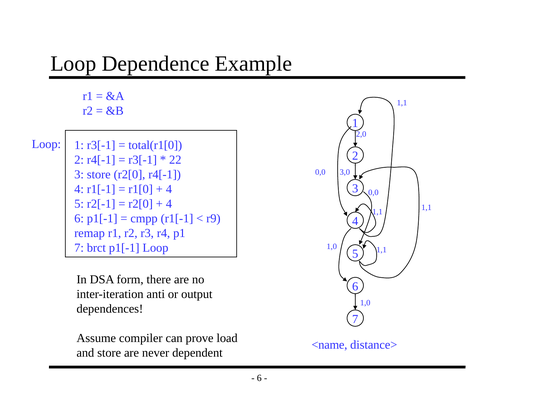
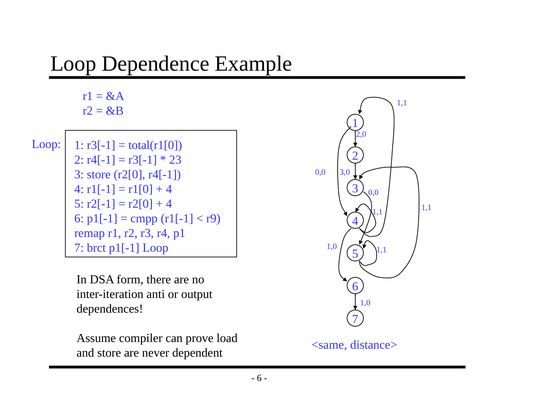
22: 22 -> 23 (175, 160)
<name: <name -> <same (329, 345)
